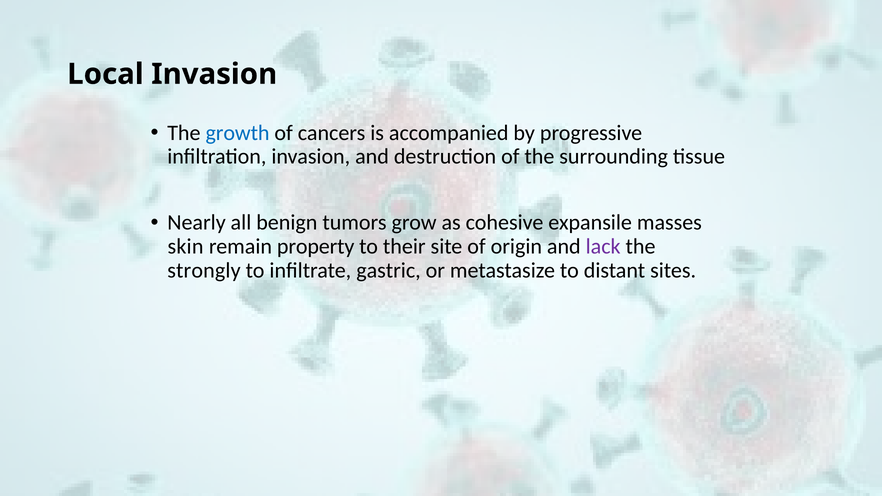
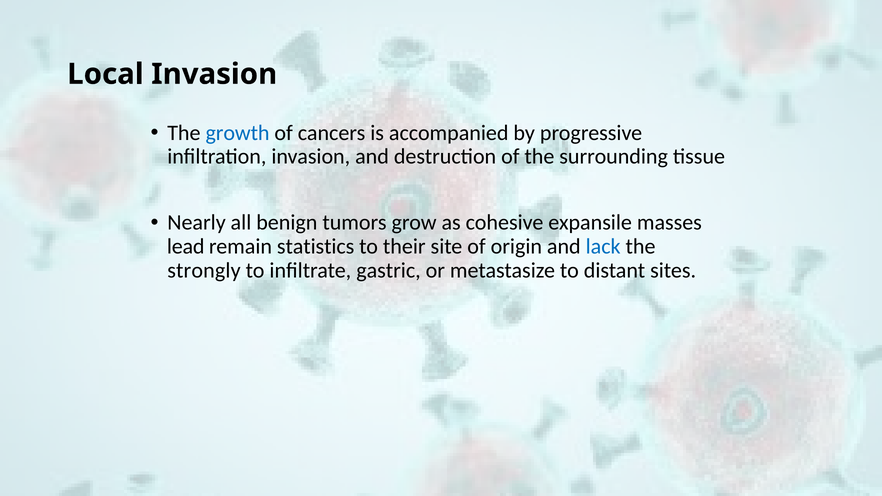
skin: skin -> lead (186, 247)
property: property -> statistics (316, 247)
lack colour: purple -> blue (603, 247)
